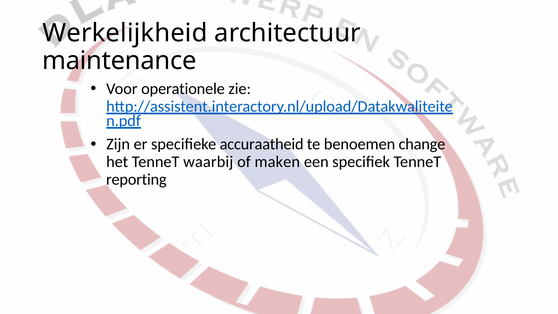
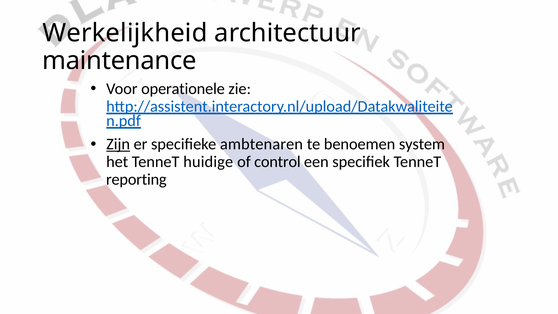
Zijn underline: none -> present (118, 144)
accuraatheid: accuraatheid -> ambtenaren (261, 144)
change: change -> system (422, 144)
waarbij: waarbij -> huidige (208, 162)
maken: maken -> control (277, 162)
